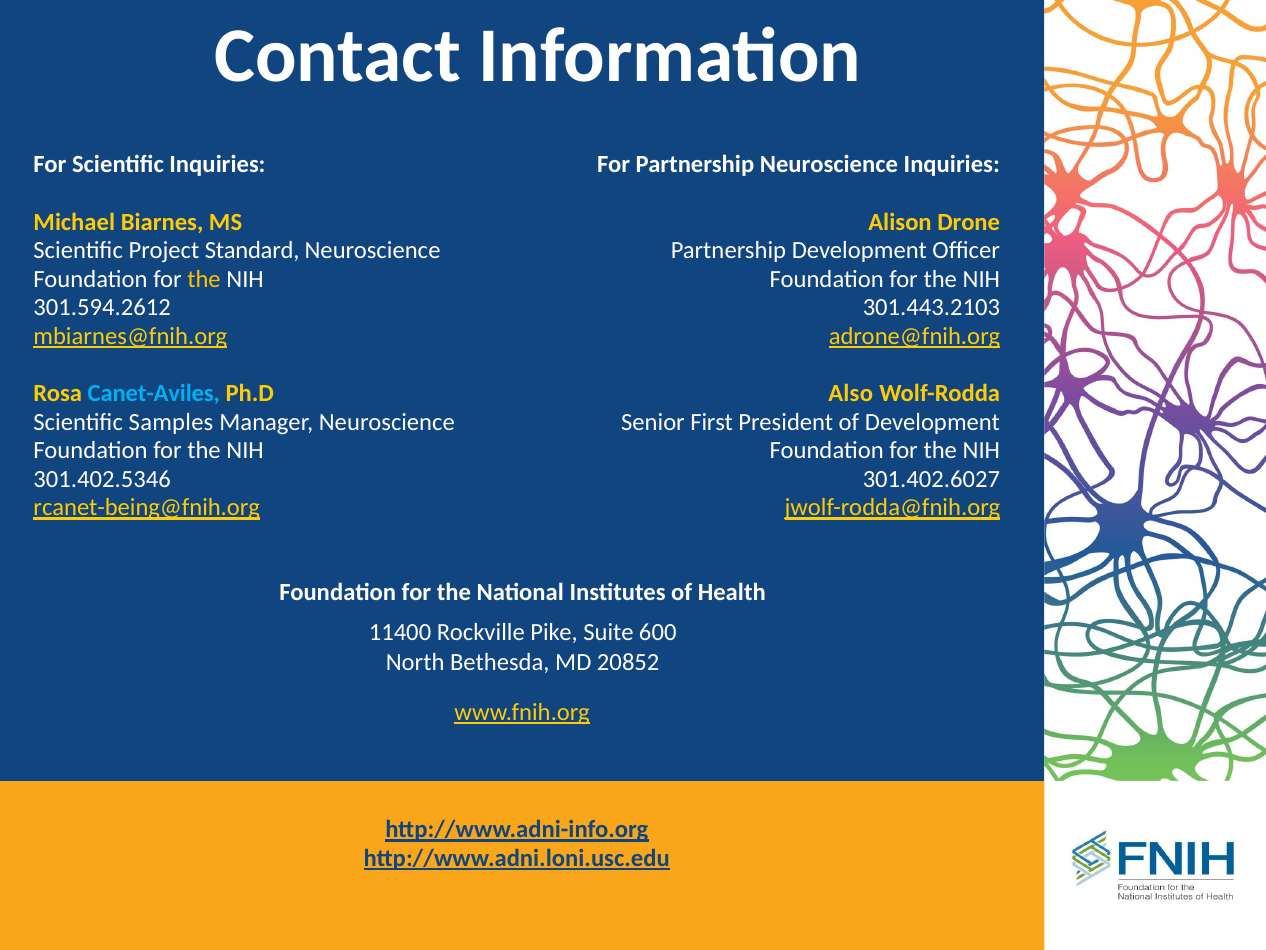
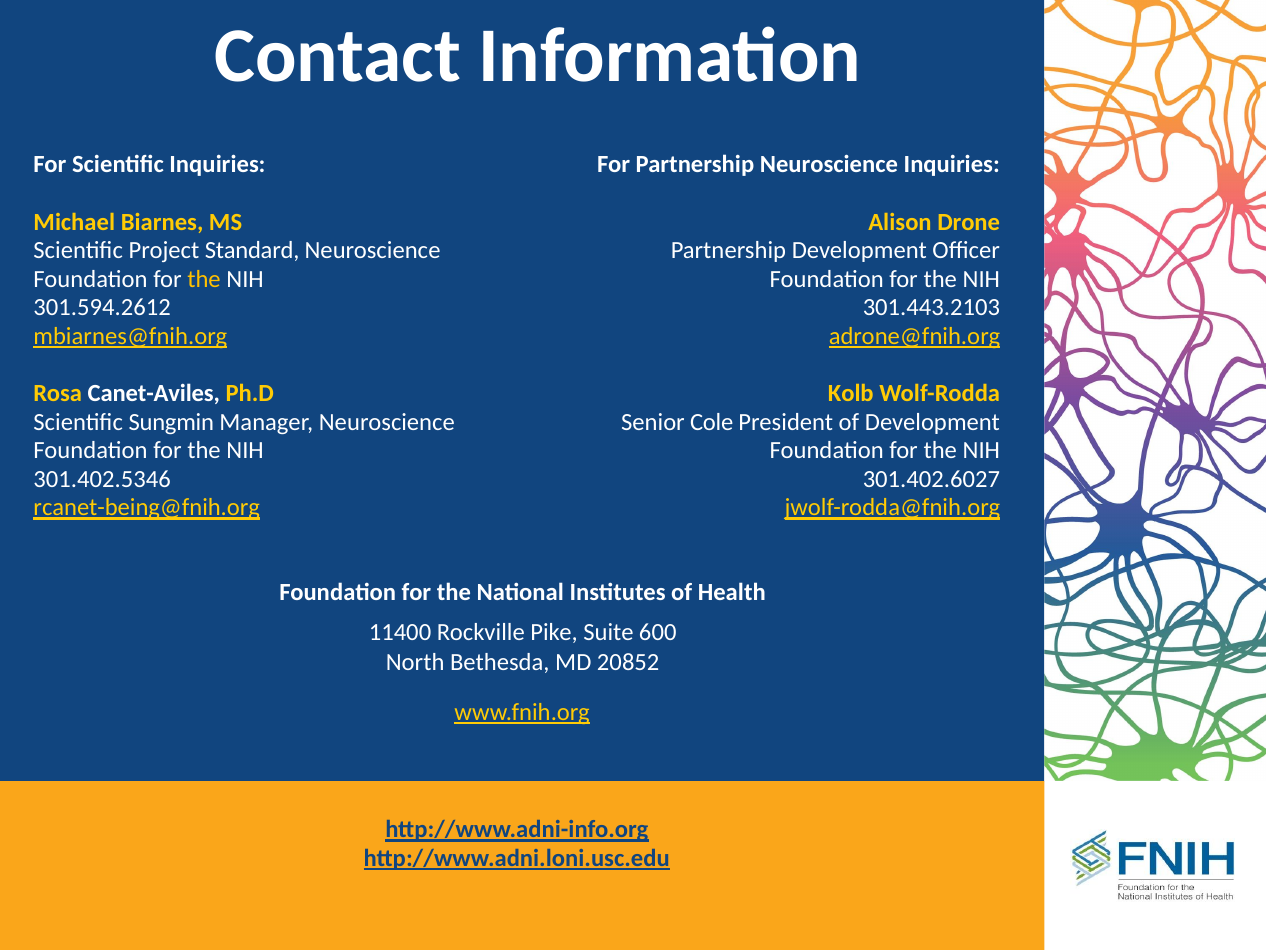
Canet-Aviles colour: light blue -> white (154, 393)
Also: Also -> Kolb (851, 393)
Samples: Samples -> Sungmin (171, 422)
First: First -> Cole (712, 422)
